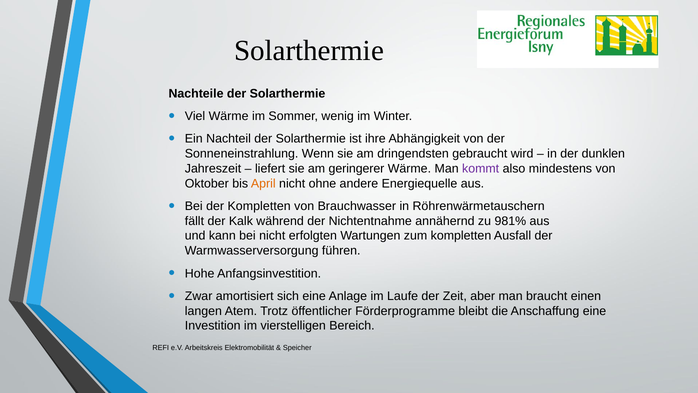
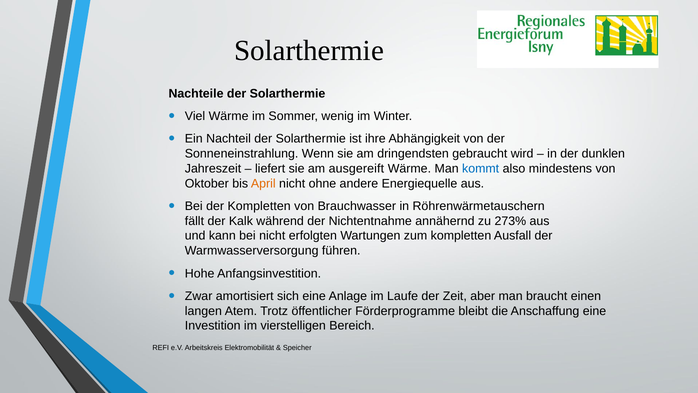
geringerer: geringerer -> ausgereift (356, 168)
kommt colour: purple -> blue (481, 168)
981%: 981% -> 273% (510, 221)
